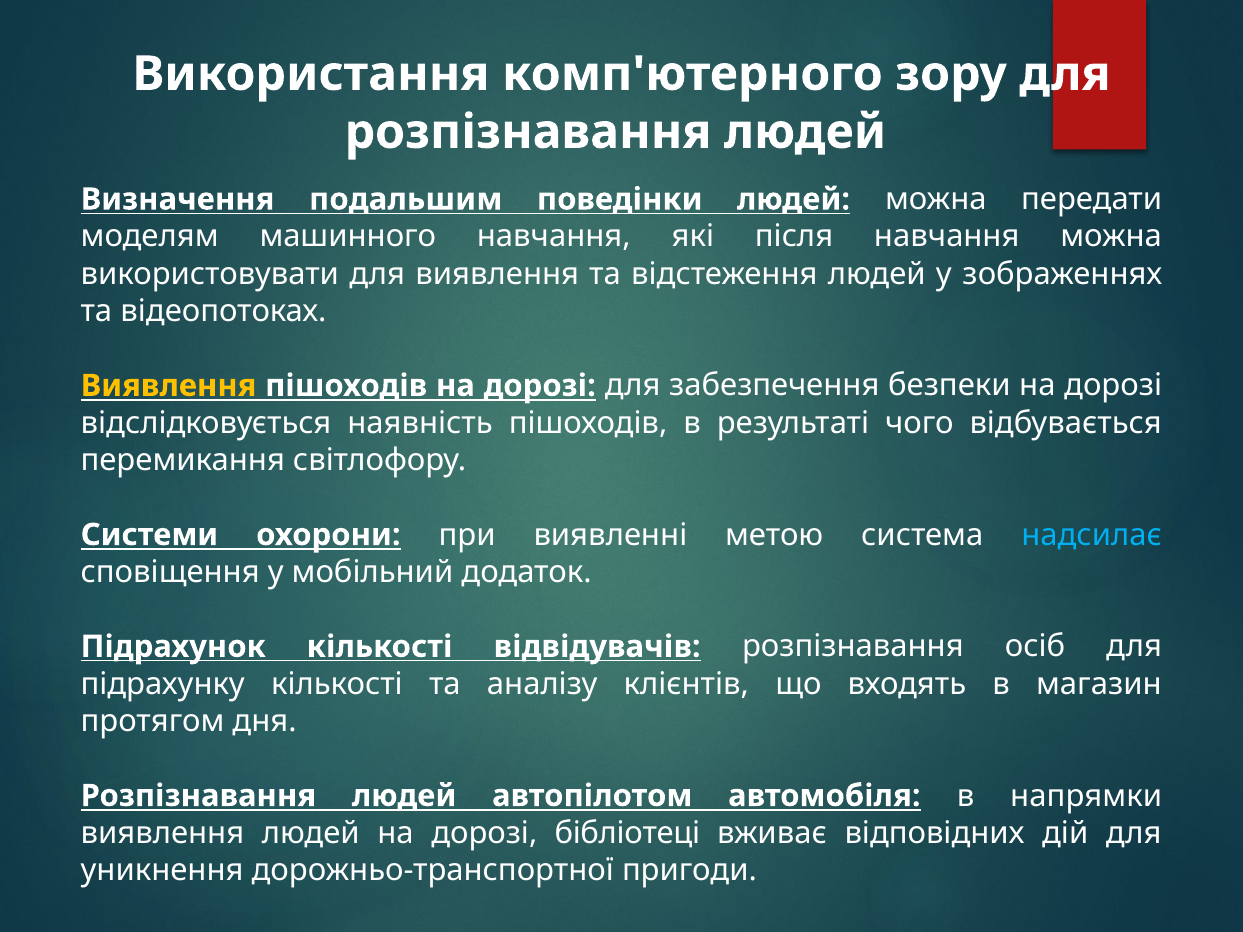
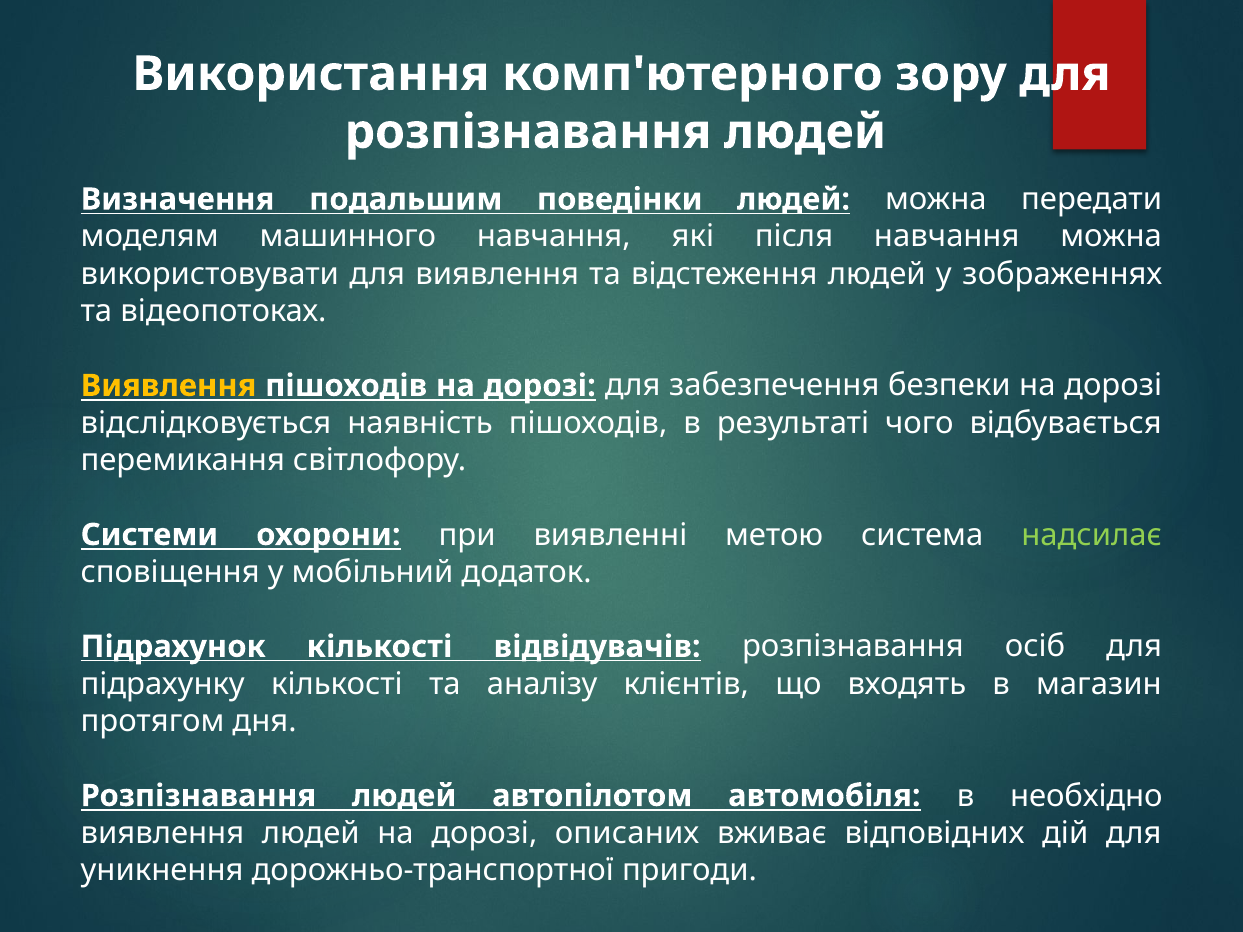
надсилає colour: light blue -> light green (1092, 535)
напрямки: напрямки -> необхідно (1086, 796)
бібліотеці: бібліотеці -> описаних (627, 833)
